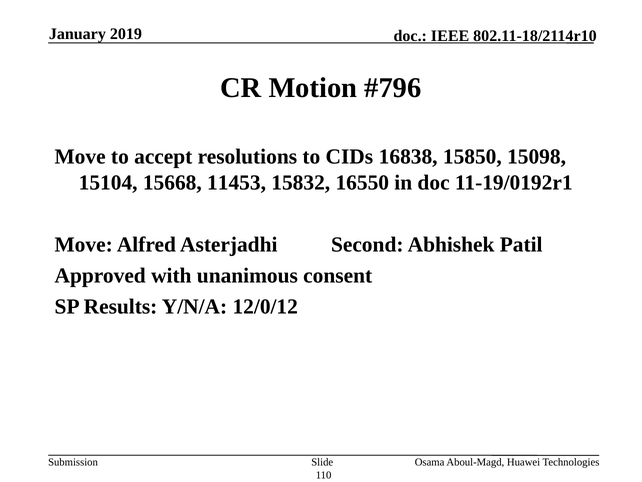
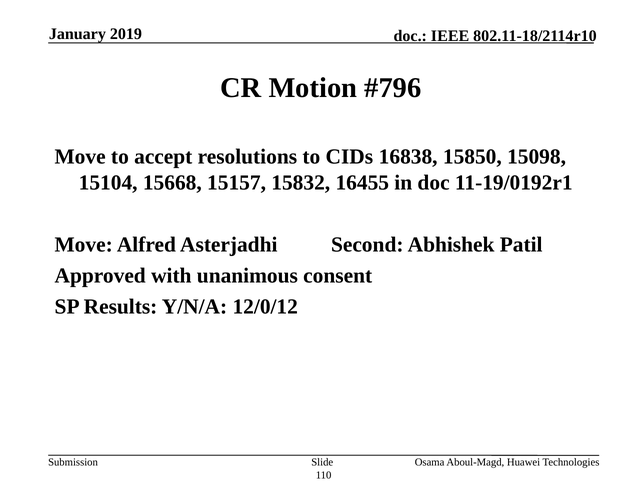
11453: 11453 -> 15157 (237, 182)
16550: 16550 -> 16455 (362, 182)
